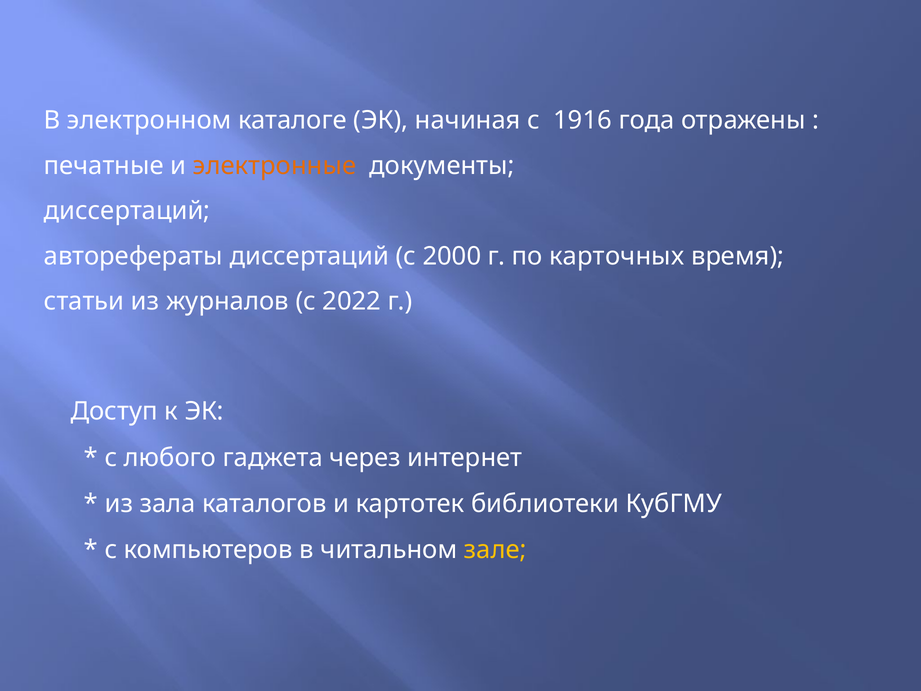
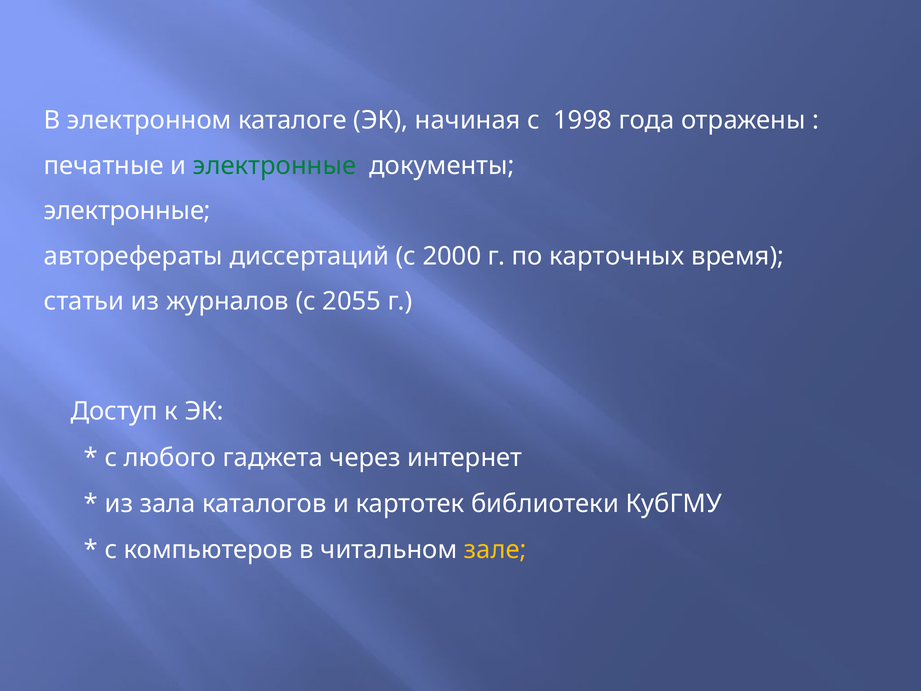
1916: 1916 -> 1998 (583, 120)
электронные colour: orange -> green (275, 166)
диссертаций: диссертаций -> электронные (127, 211)
2022: 2022 -> 2055 (352, 301)
